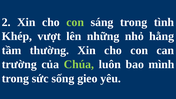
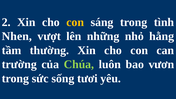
con colour: light green -> yellow (75, 22)
Khép: Khép -> Nhen (17, 36)
mình: mình -> vươn (161, 64)
gieo: gieo -> tươi (87, 78)
